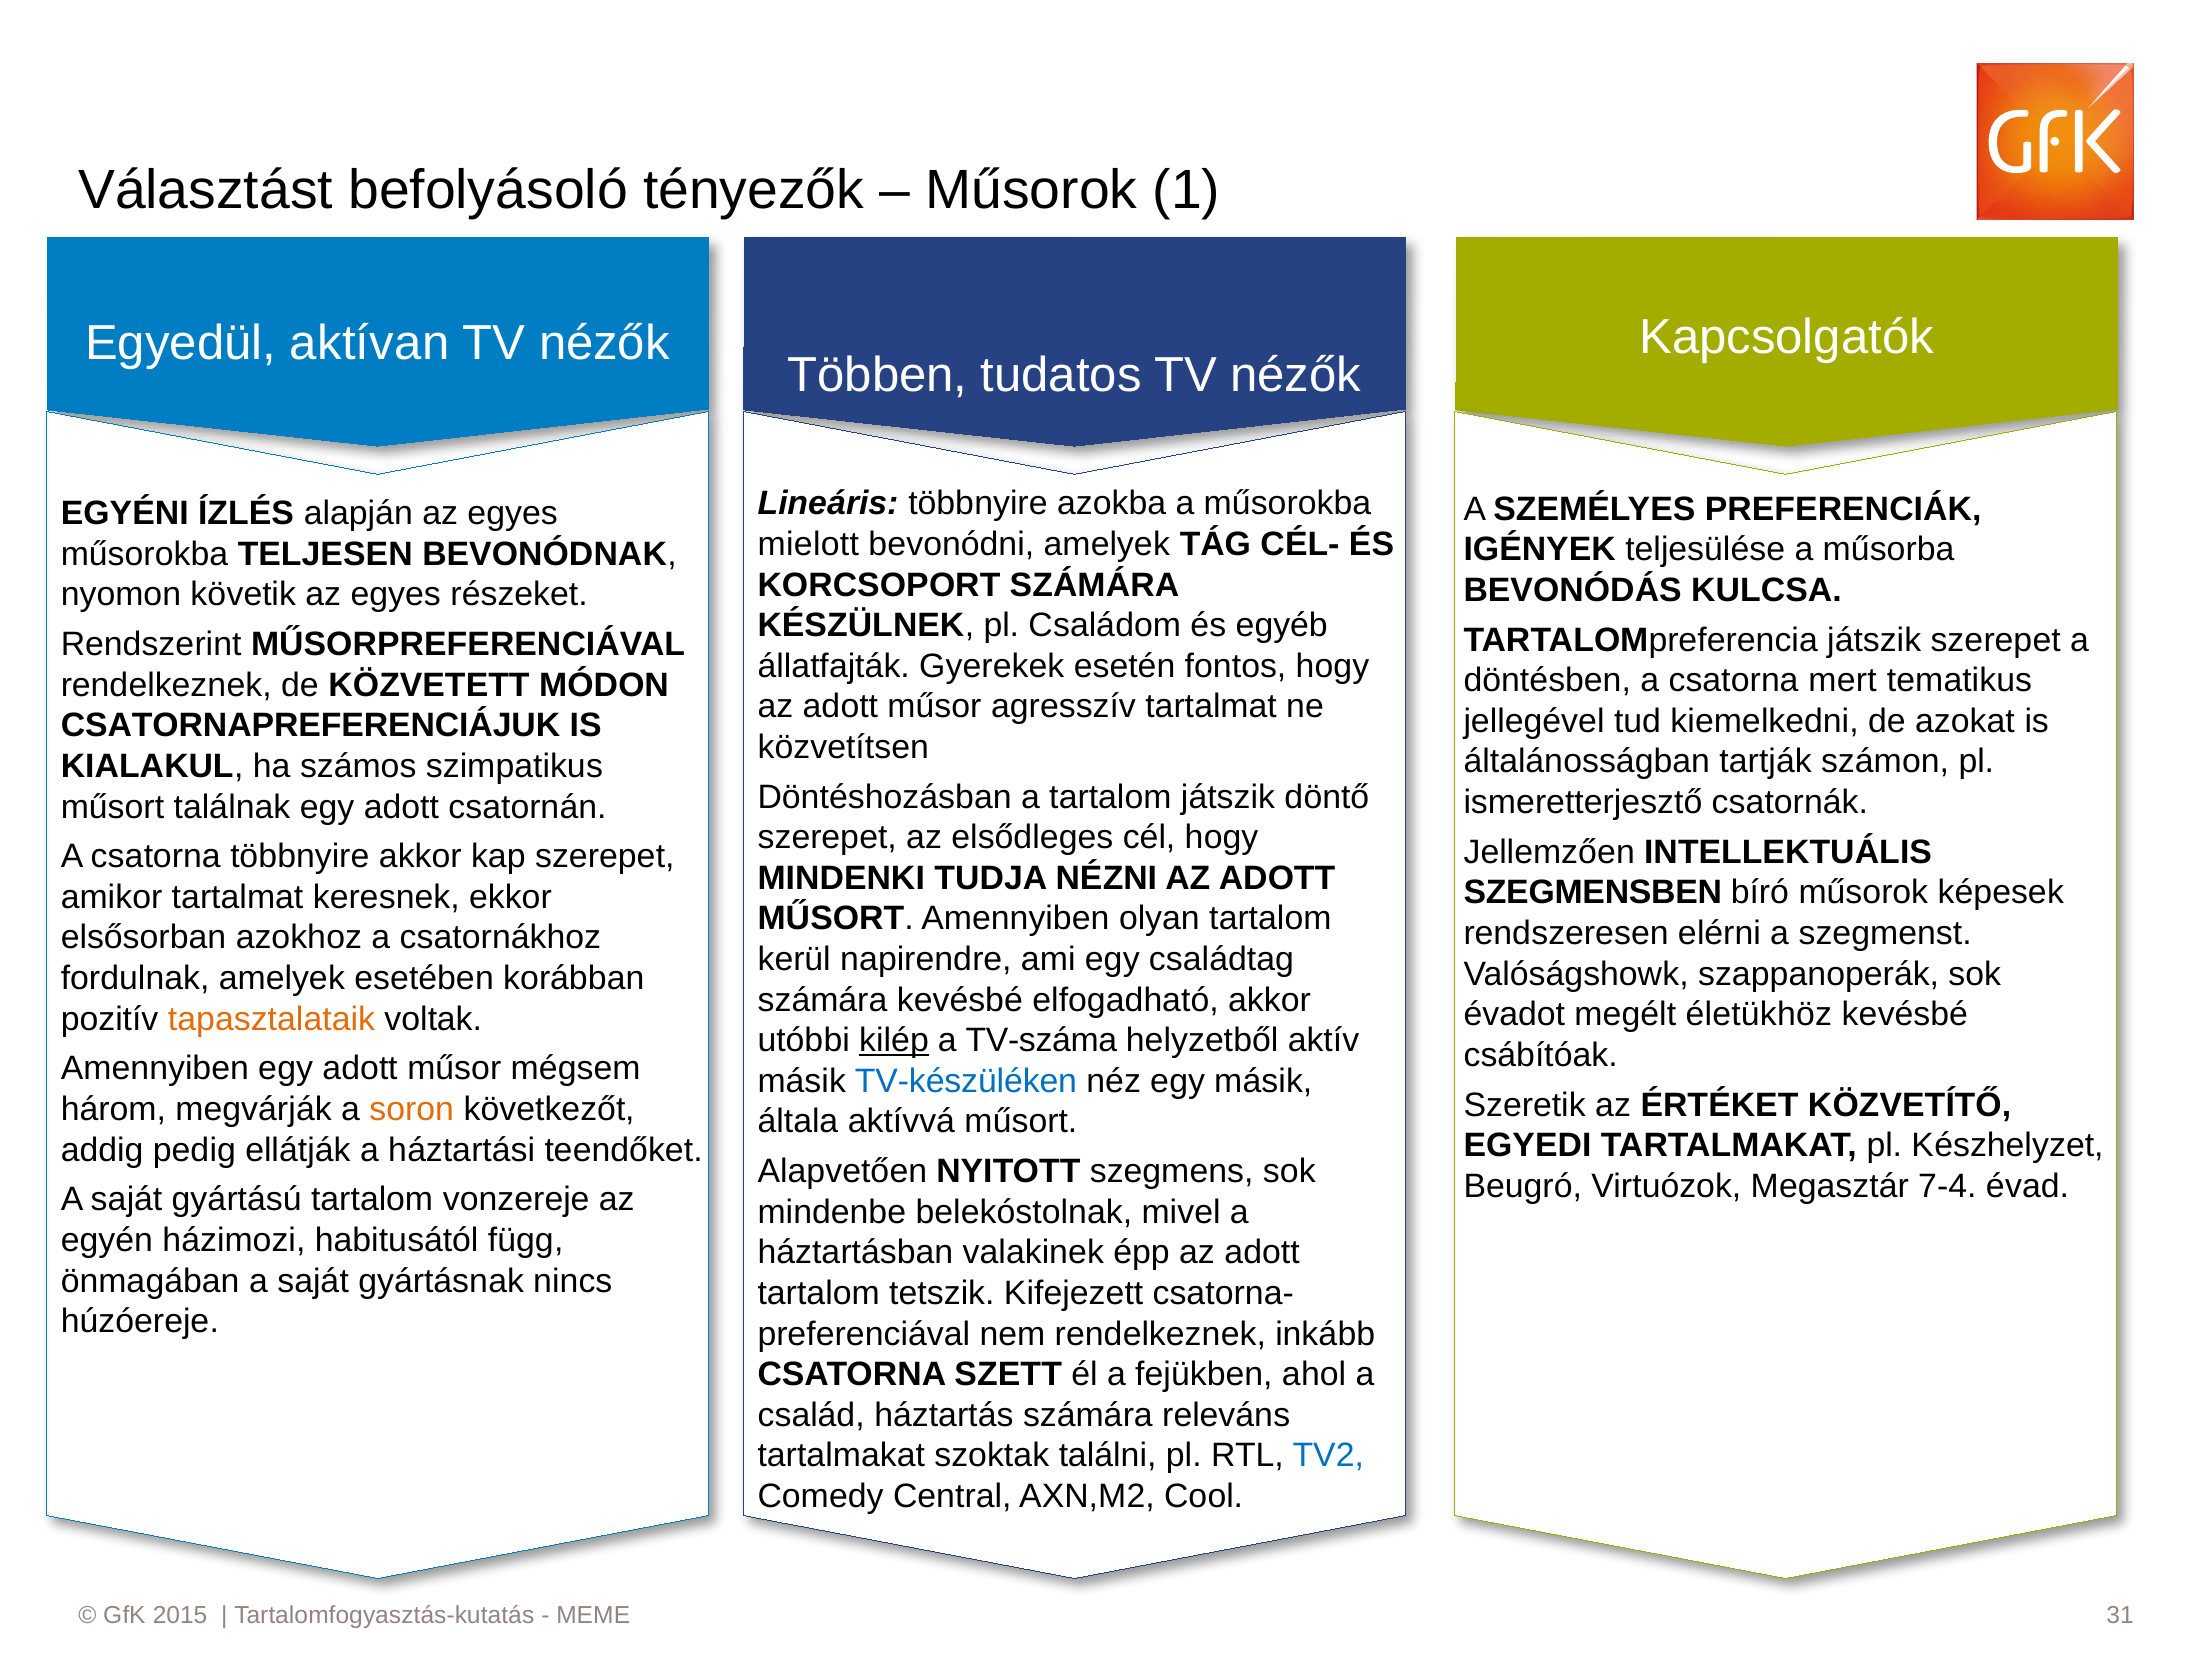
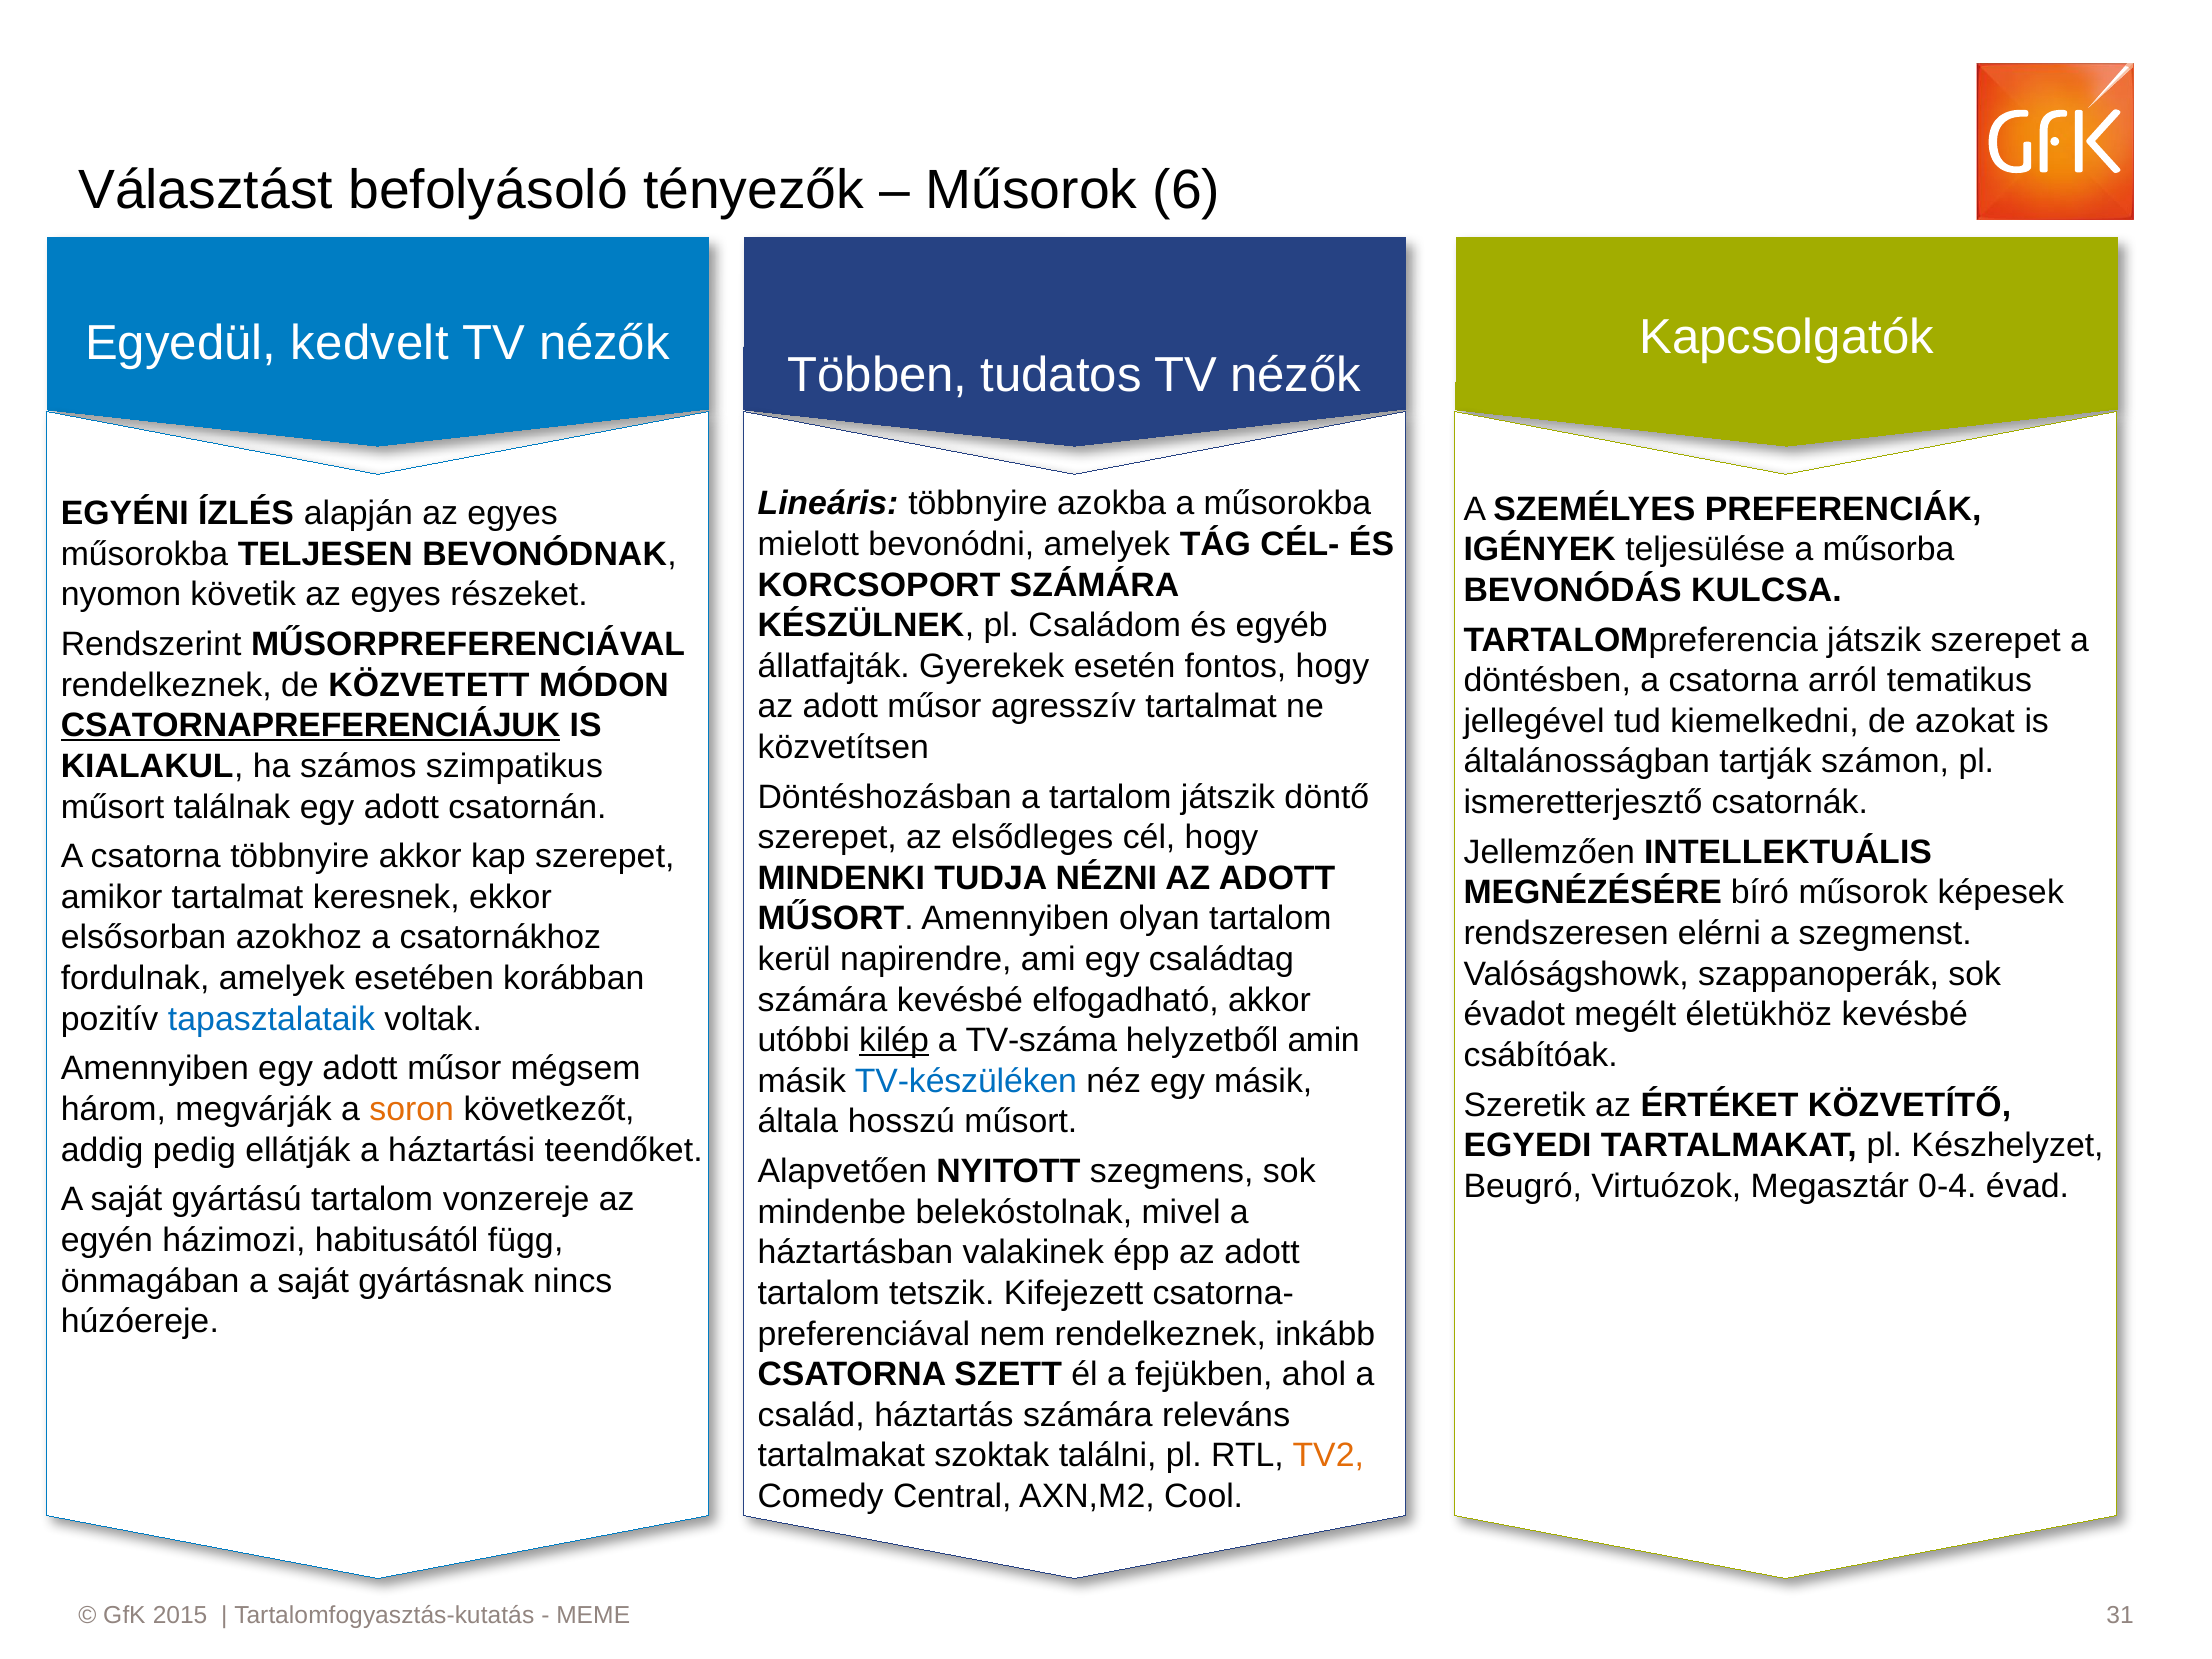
1: 1 -> 6 (1187, 190)
aktívan: aktívan -> kedvelt (370, 343)
mert: mert -> arról (1843, 681)
CSATORNAPREFERENCIÁJUK underline: none -> present (311, 726)
SZEGMENSBEN: SZEGMENSBEN -> MEGNÉZÉSÉRE (1593, 893)
tapasztalataik colour: orange -> blue (272, 1019)
aktív: aktív -> amin (1324, 1041)
aktívvá: aktívvá -> hosszú (901, 1122)
7-4: 7-4 -> 0-4 (1947, 1186)
TV2 colour: blue -> orange (1328, 1456)
